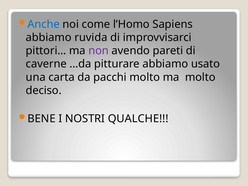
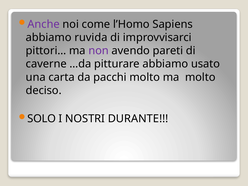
Anche colour: blue -> purple (44, 24)
BENE: BENE -> SOLO (42, 119)
QUALCHE: QUALCHE -> DURANTE (138, 119)
